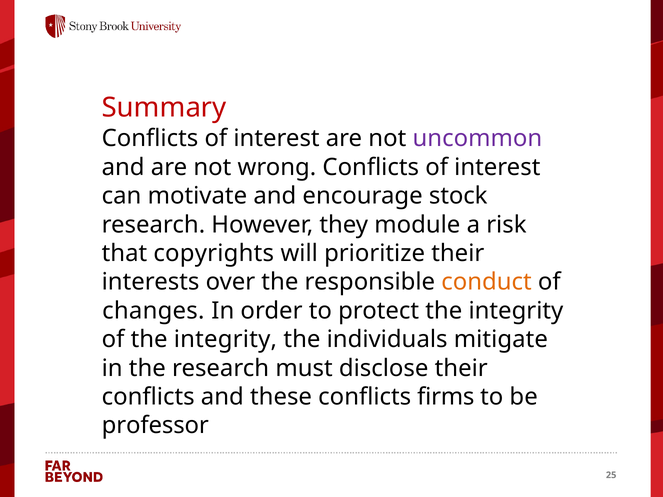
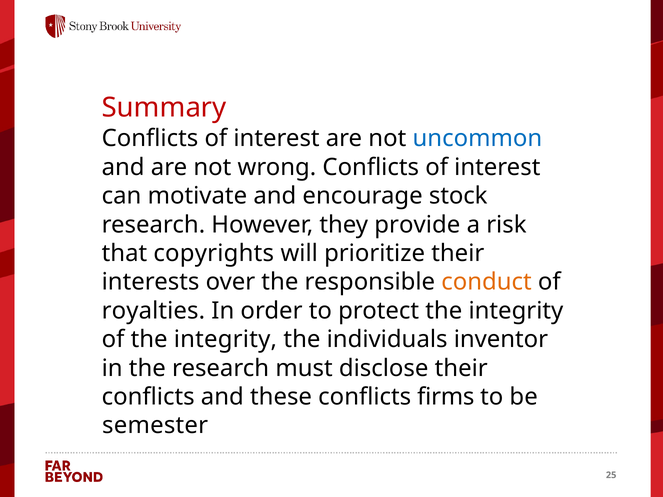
uncommon colour: purple -> blue (477, 139)
module: module -> provide (417, 225)
changes: changes -> royalties (153, 311)
mitigate: mitigate -> inventor (501, 340)
professor: professor -> semester (155, 426)
